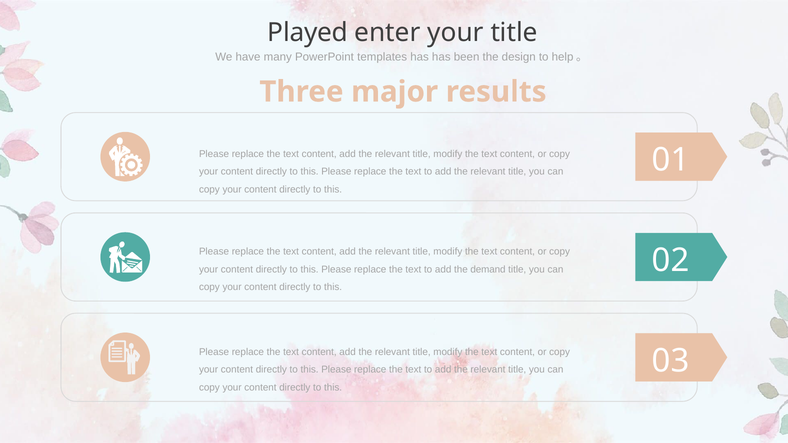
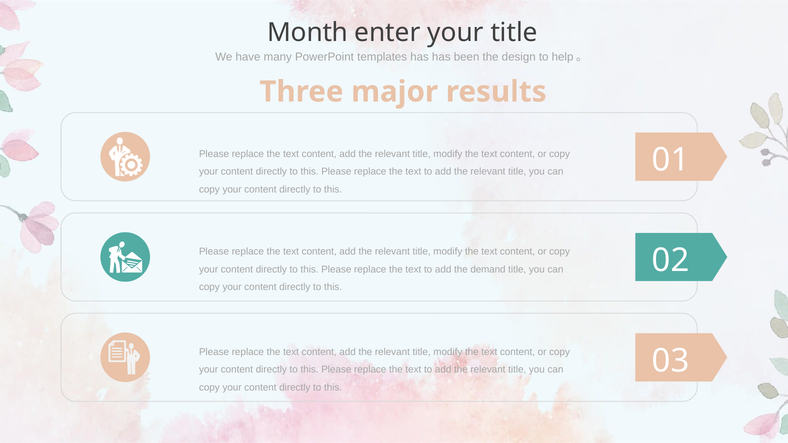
Played: Played -> Month (308, 33)
